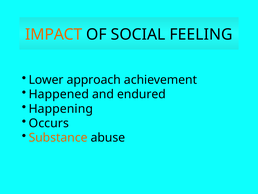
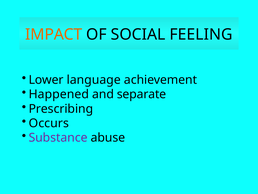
approach: approach -> language (94, 80)
endured: endured -> separate (142, 94)
Happening: Happening -> Prescribing (61, 108)
Substance colour: orange -> purple (58, 137)
